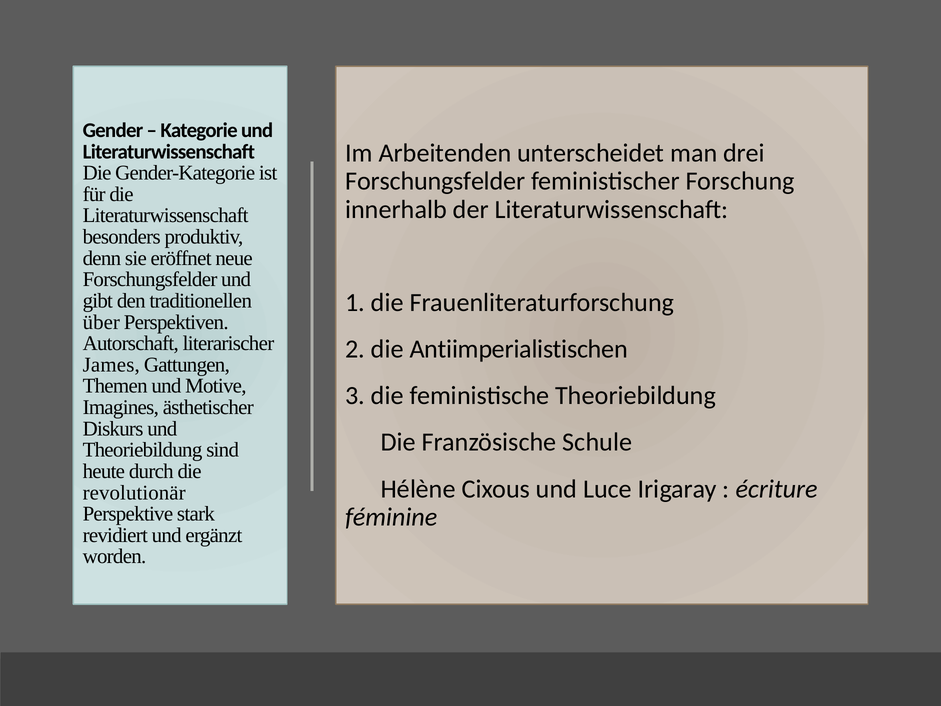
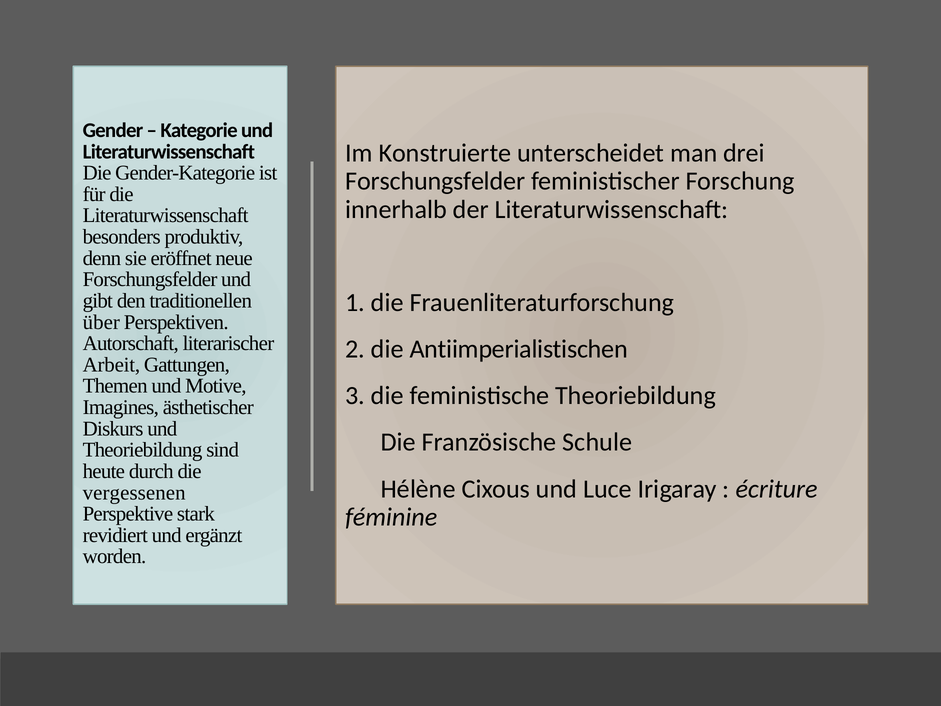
Arbeitenden: Arbeitenden -> Konstruierte (445, 153)
James: James -> Arbeit (111, 365)
revolutionär: revolutionär -> vergessenen (134, 492)
